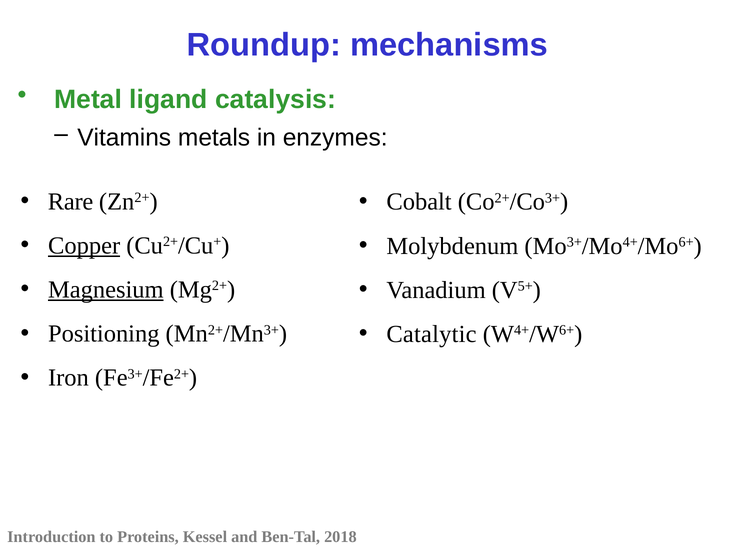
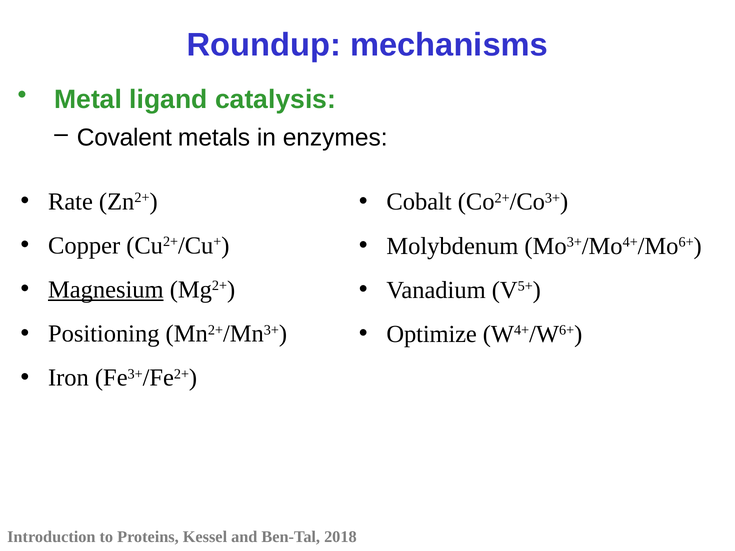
Vitamins: Vitamins -> Covalent (124, 138)
Rare: Rare -> Rate (70, 202)
Copper underline: present -> none (84, 246)
Catalytic: Catalytic -> Optimize (432, 334)
